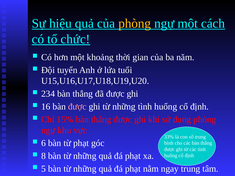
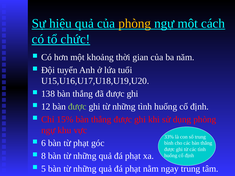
234: 234 -> 138 (48, 94)
16: 16 -> 12 (46, 107)
được colour: pink -> light green (77, 107)
